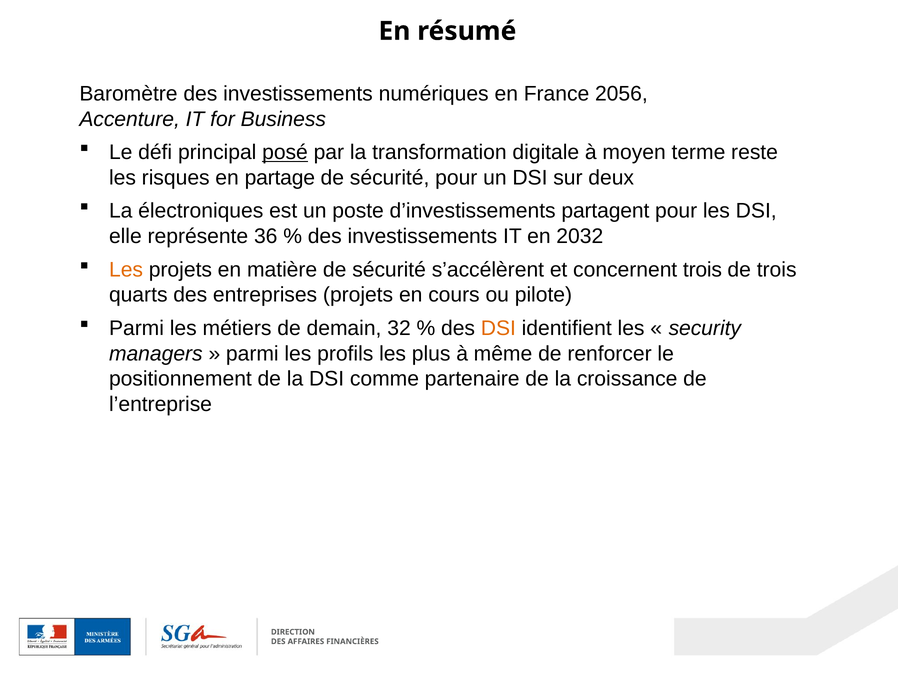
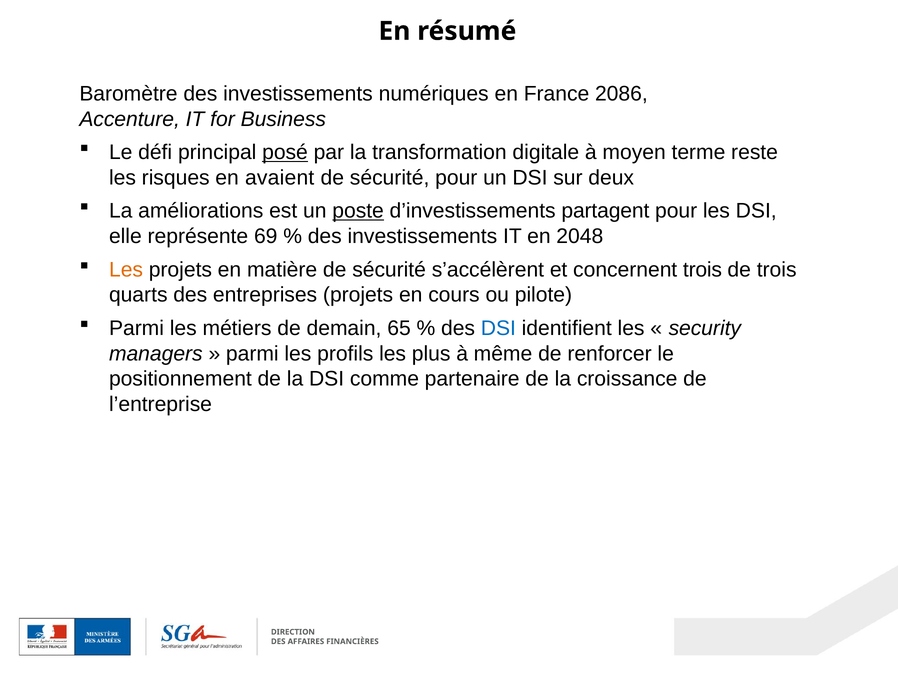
2056: 2056 -> 2086 (621, 94)
partage: partage -> avaient (280, 178)
électroniques: électroniques -> améliorations (201, 211)
poste underline: none -> present (358, 211)
36: 36 -> 69 (266, 236)
2032: 2032 -> 2048 (580, 236)
32: 32 -> 65 (399, 328)
DSI colour: orange -> blue (498, 328)
